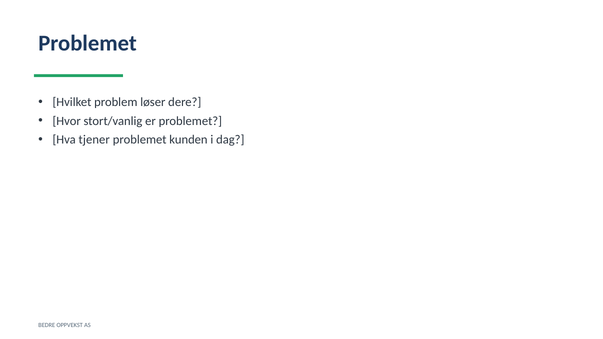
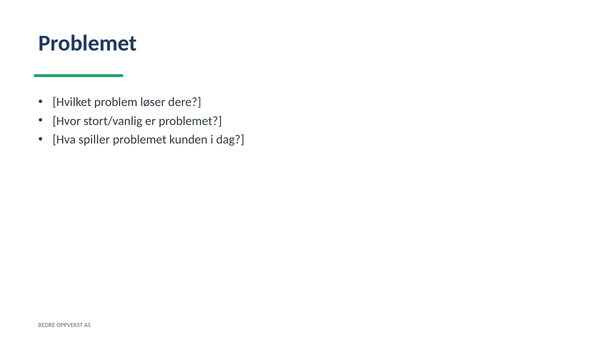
tjener: tjener -> spiller (94, 140)
